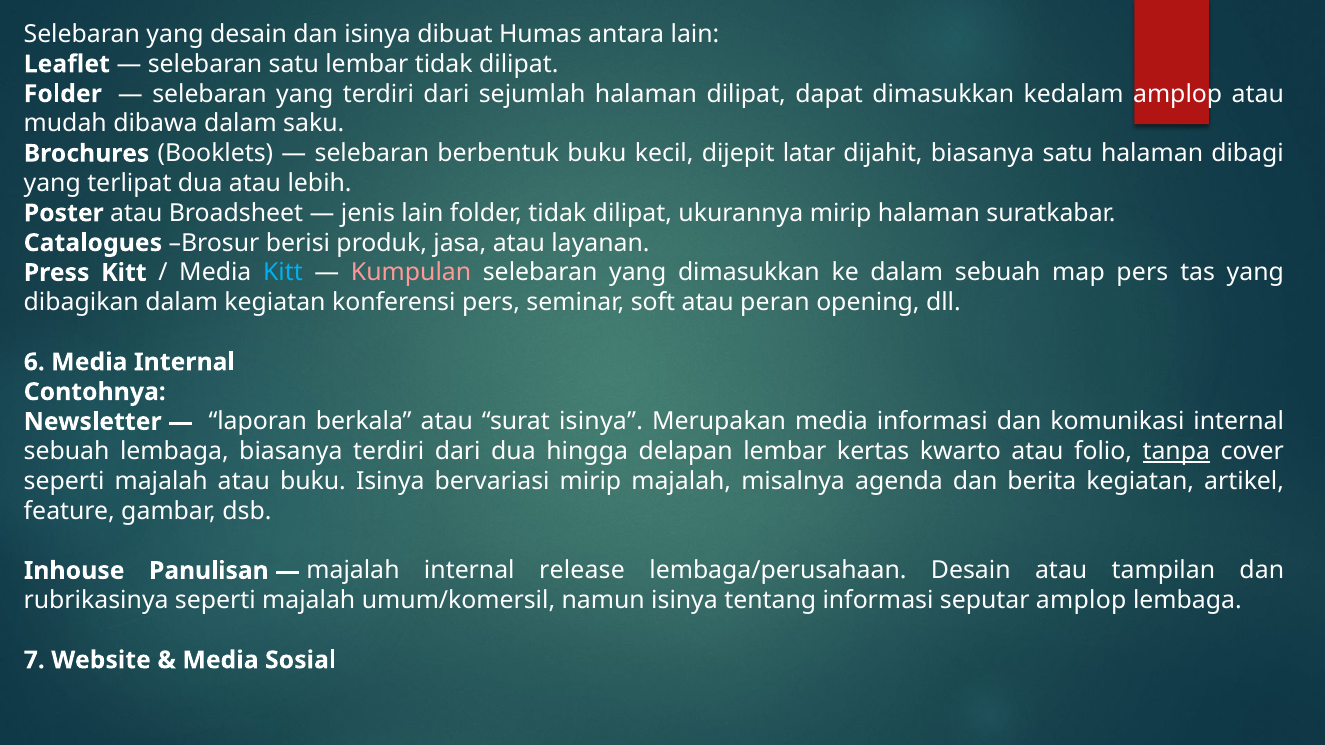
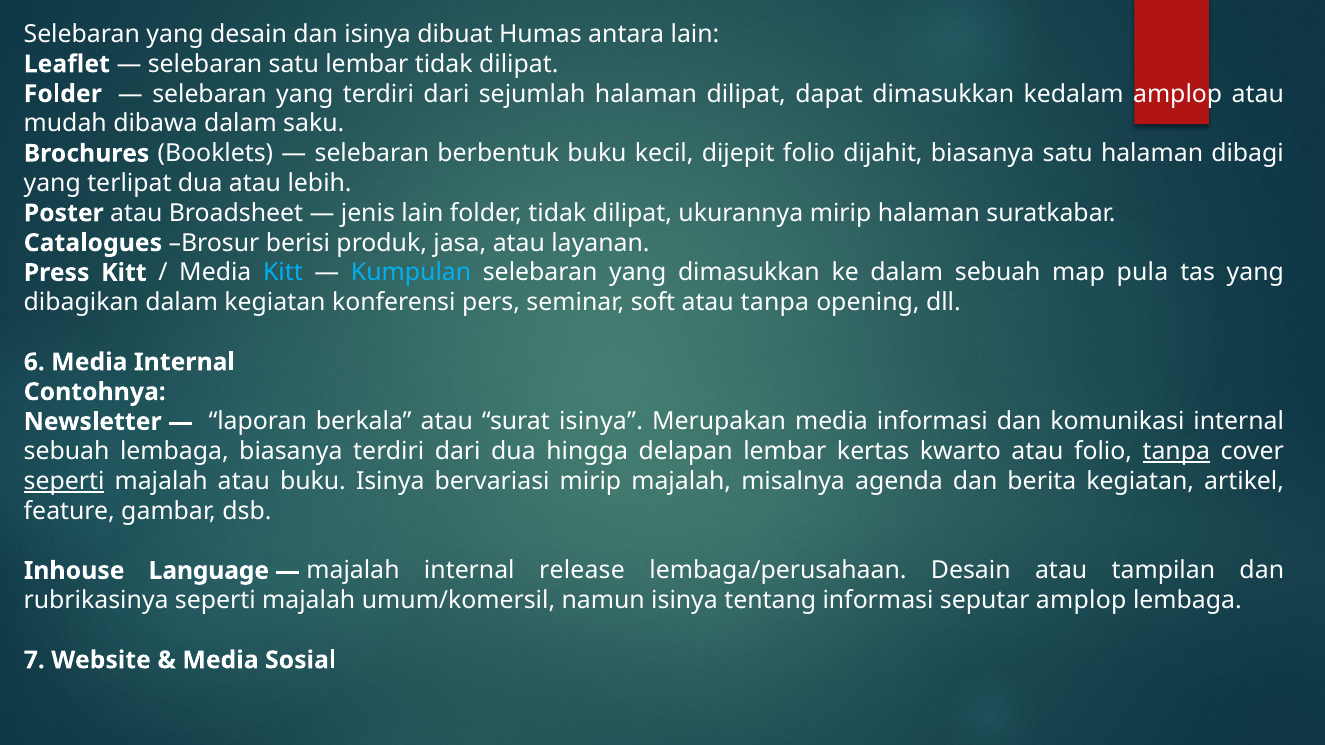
dijepit latar: latar -> folio (809, 154)
Kumpulan colour: pink -> light blue (411, 273)
map pers: pers -> pula (1142, 273)
atau peran: peran -> tanpa (775, 303)
seperti underline: none -> present (64, 481)
Panulisan: Panulisan -> Language (209, 571)
